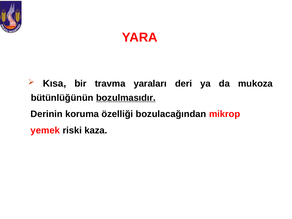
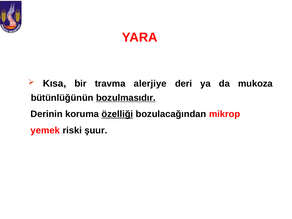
yaraları: yaraları -> alerjiye (150, 84)
özelliği underline: none -> present (117, 114)
kaza: kaza -> şuur (96, 130)
